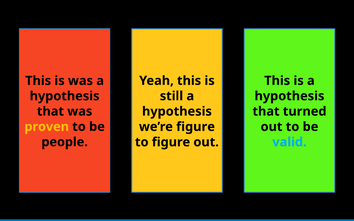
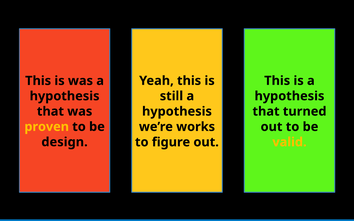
we’re figure: figure -> works (196, 127)
people: people -> design (65, 142)
valid colour: light blue -> yellow (289, 142)
